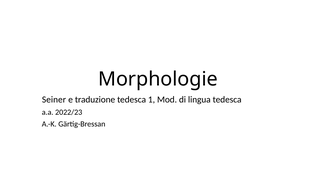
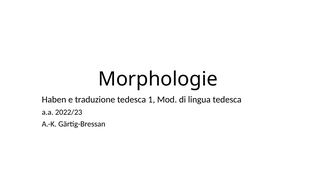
Seiner: Seiner -> Haben (54, 99)
